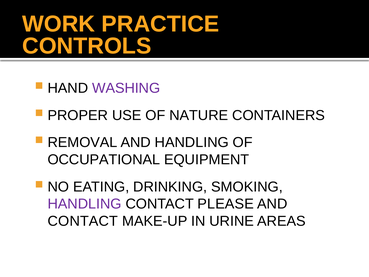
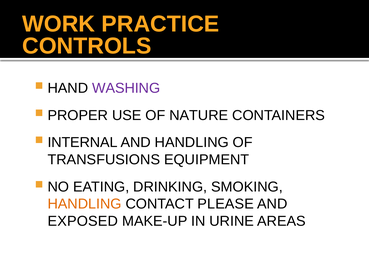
REMOVAL: REMOVAL -> INTERNAL (83, 142)
OCCUPATIONAL: OCCUPATIONAL -> TRANSFUSIONS (104, 160)
HANDLING colour: purple -> orange (85, 204)
CONTACT: CONTACT -> EXPOSED (83, 221)
